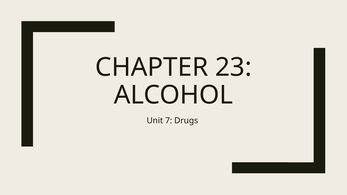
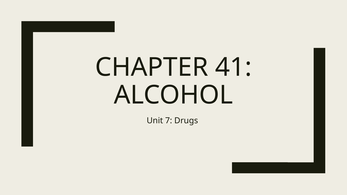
23: 23 -> 41 (233, 67)
